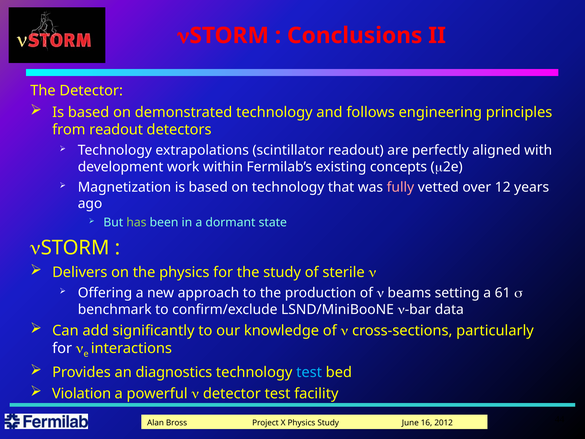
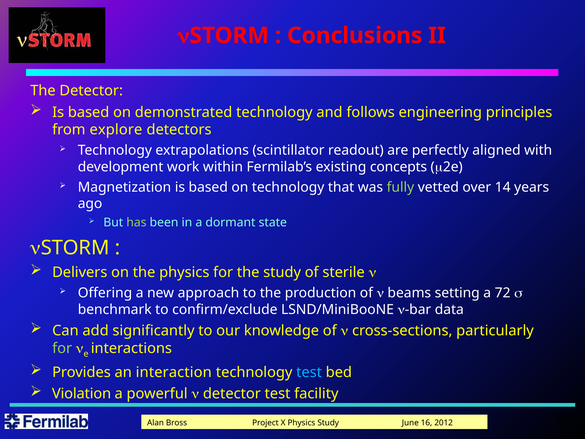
from readout: readout -> explore (116, 130)
fully colour: pink -> light green (400, 187)
12: 12 -> 14 (503, 187)
61: 61 -> 72 (503, 293)
for colour: white -> light green (62, 348)
diagnostics: diagnostics -> interaction (174, 372)
